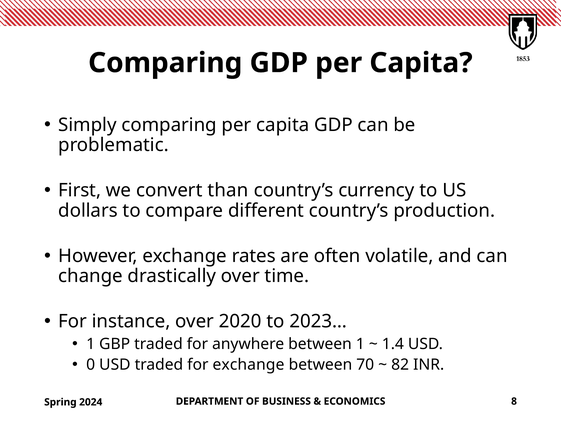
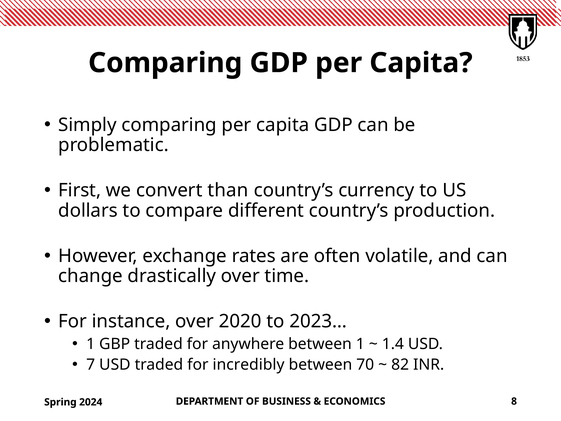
0: 0 -> 7 (91, 364)
for exchange: exchange -> incredibly (249, 364)
